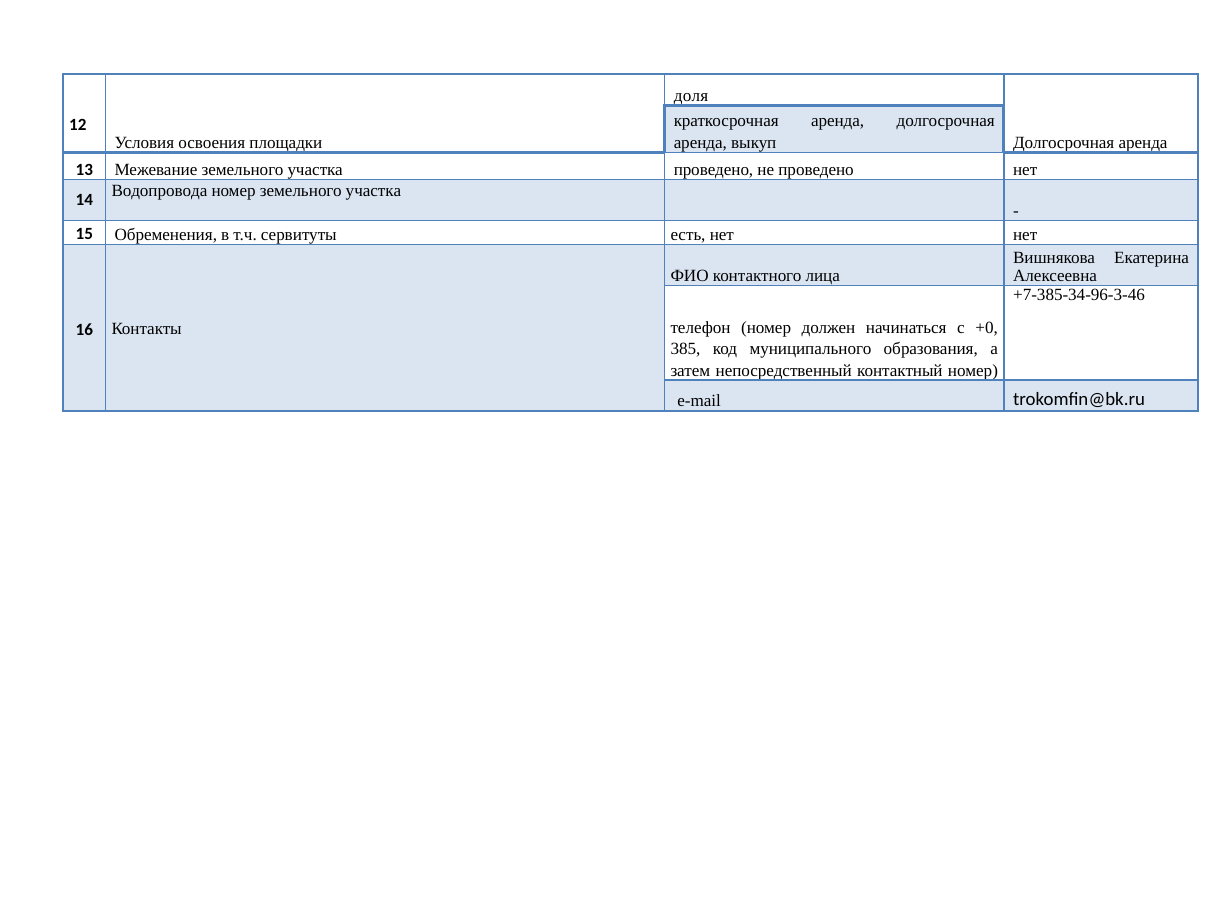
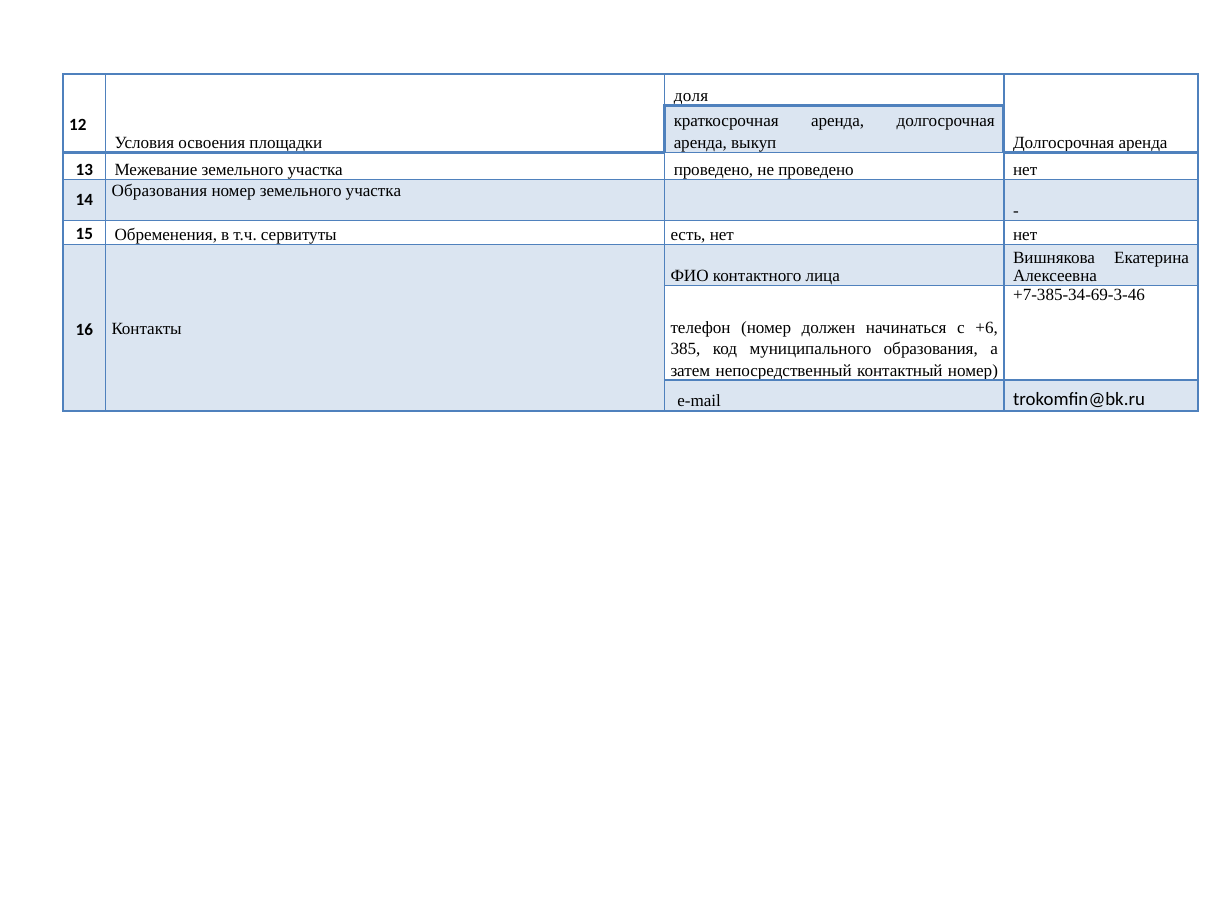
Водопровода: Водопровода -> Образования (159, 191)
+7-385-34-96-3-46: +7-385-34-96-3-46 -> +7-385-34-69-3-46 (1079, 295)
+0: +0 -> +6 (987, 327)
